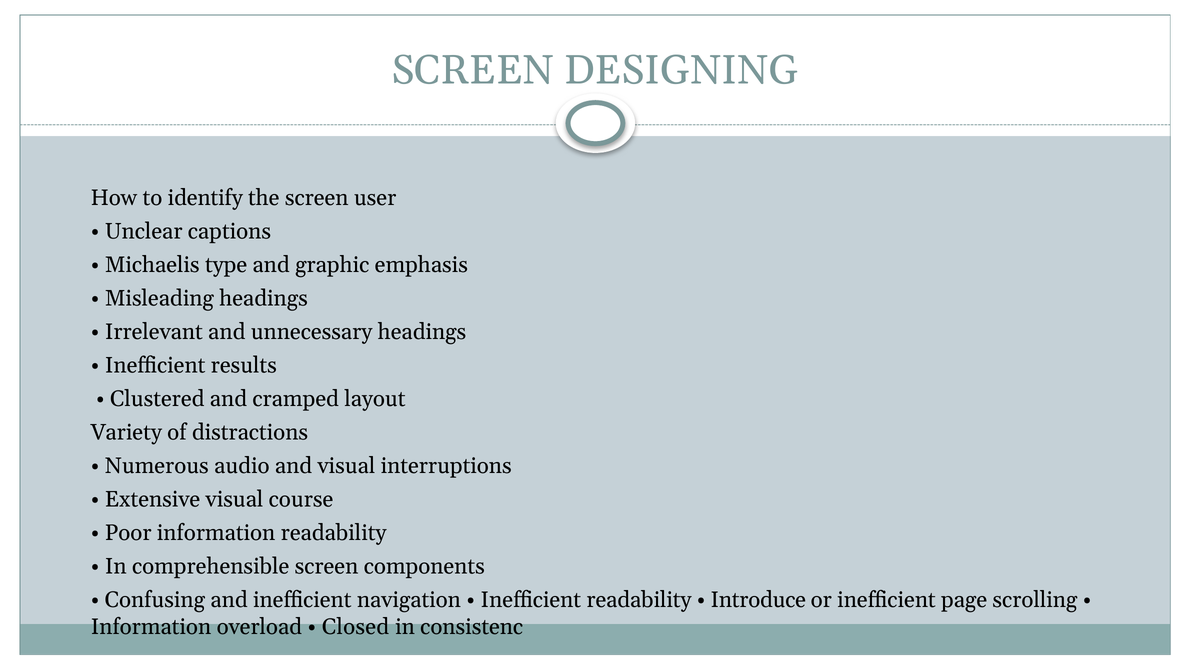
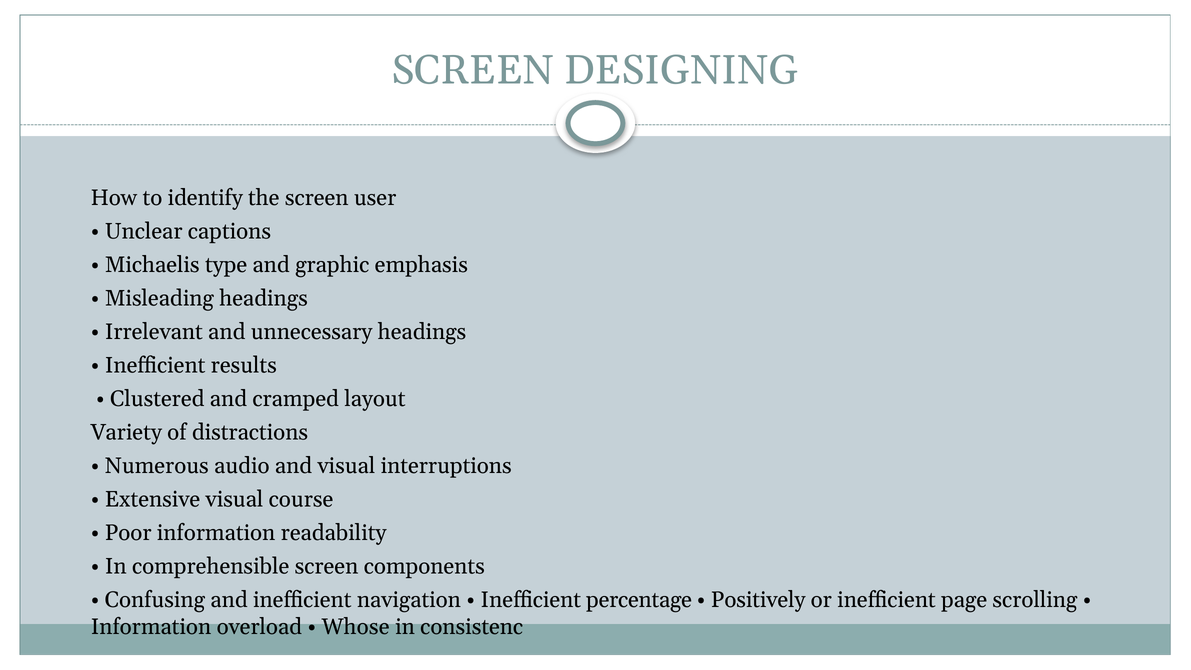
Inefficient readability: readability -> percentage (639, 600)
Introduce: Introduce -> Positively (758, 600)
Closed: Closed -> Whose (356, 627)
